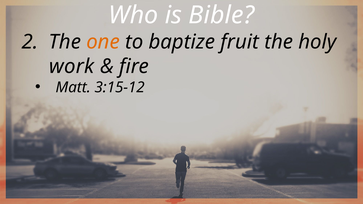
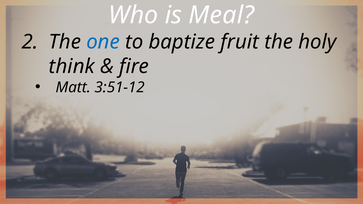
Bible: Bible -> Meal (221, 15)
one colour: orange -> blue (103, 42)
work: work -> think (72, 66)
3:15-12: 3:15-12 -> 3:51-12 (120, 87)
